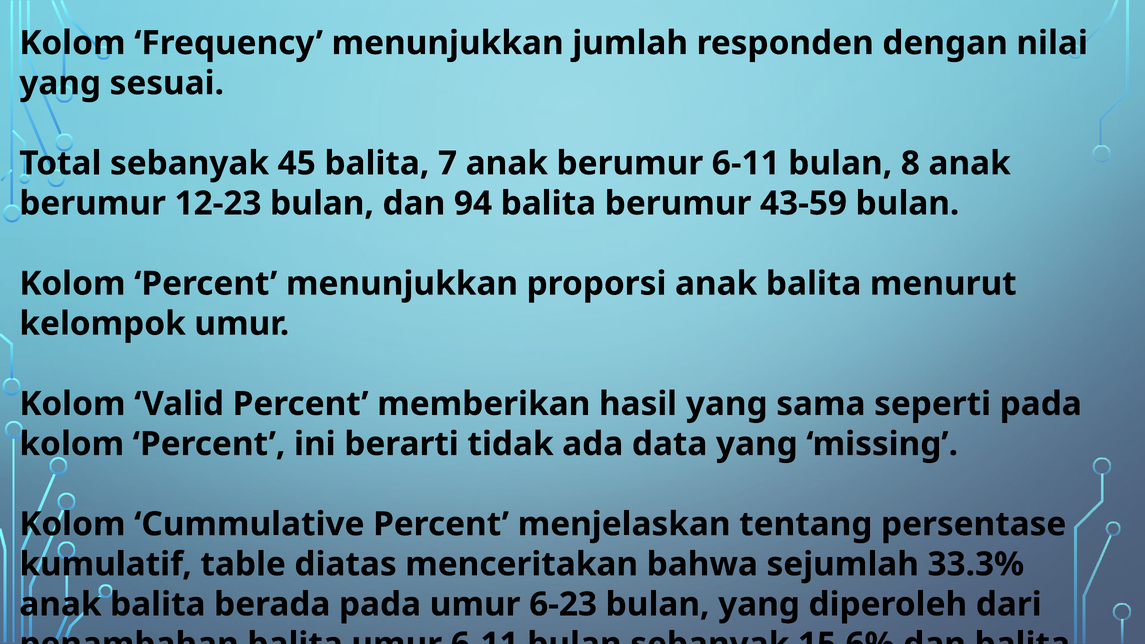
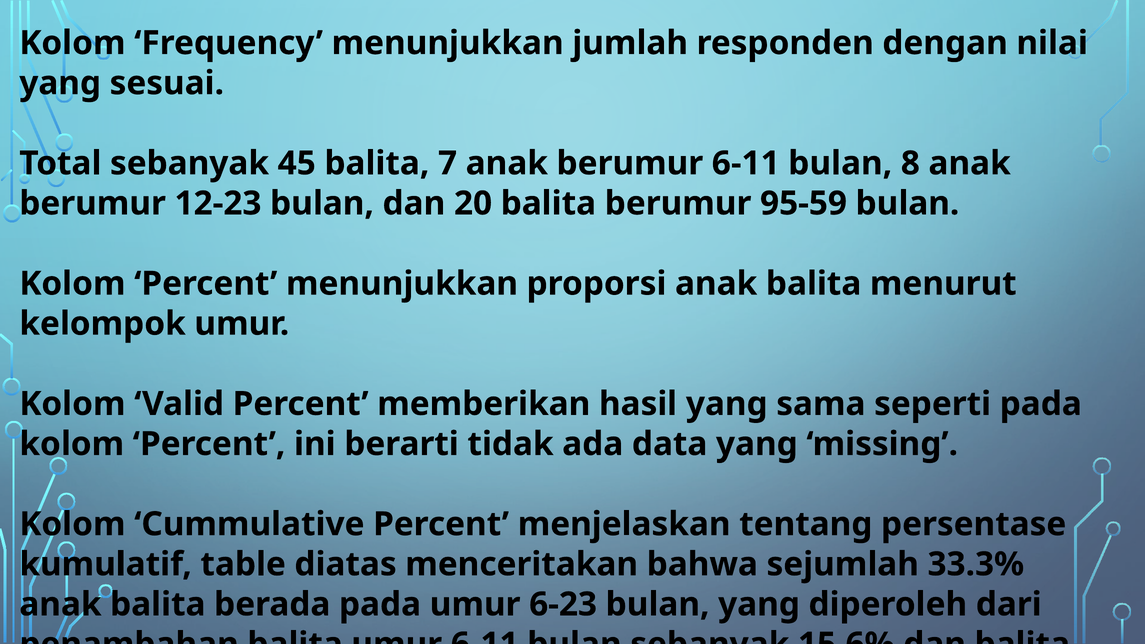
94: 94 -> 20 (473, 203)
43-59: 43-59 -> 95-59 (803, 203)
